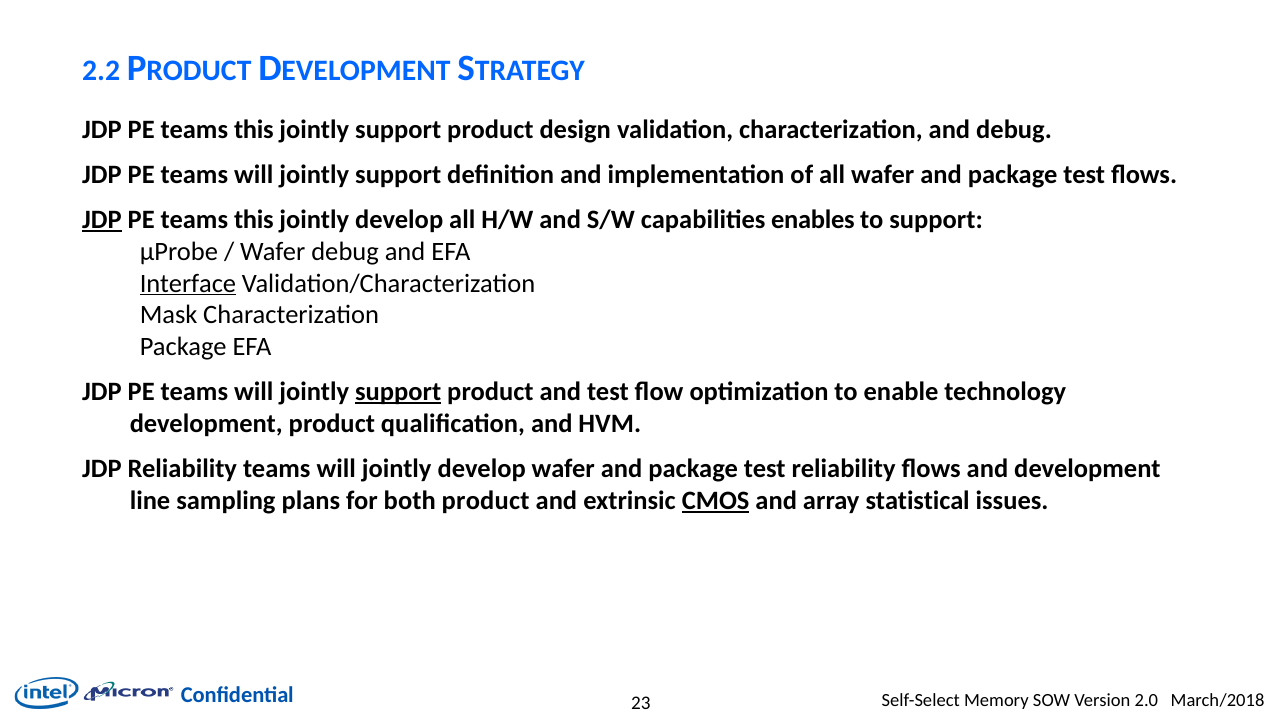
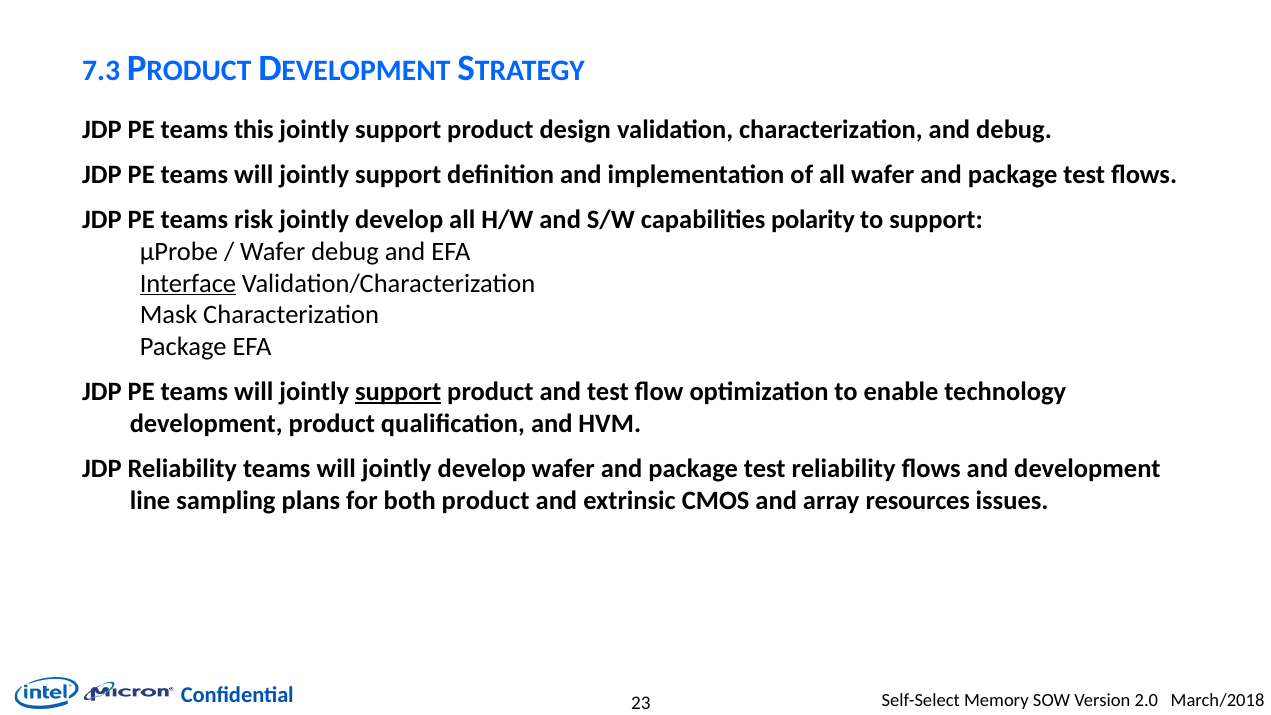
2.2: 2.2 -> 7.3 (101, 71)
JDP underline: present -> none (102, 220)
this: this -> risk (254, 220)
enables: enables -> polarity (813, 220)
CMOS underline: present -> none (716, 500)
statistical: statistical -> resources (918, 500)
